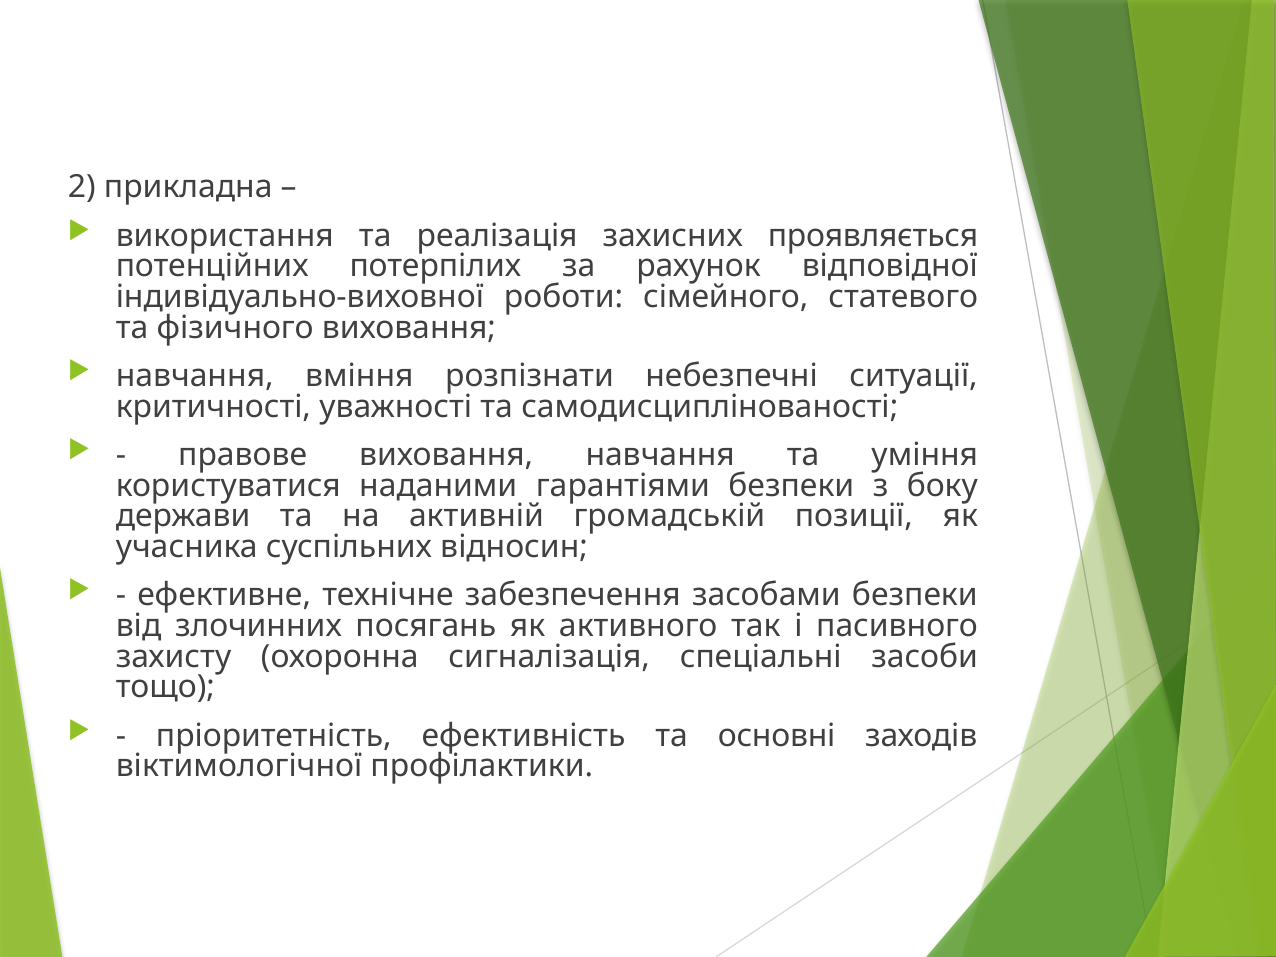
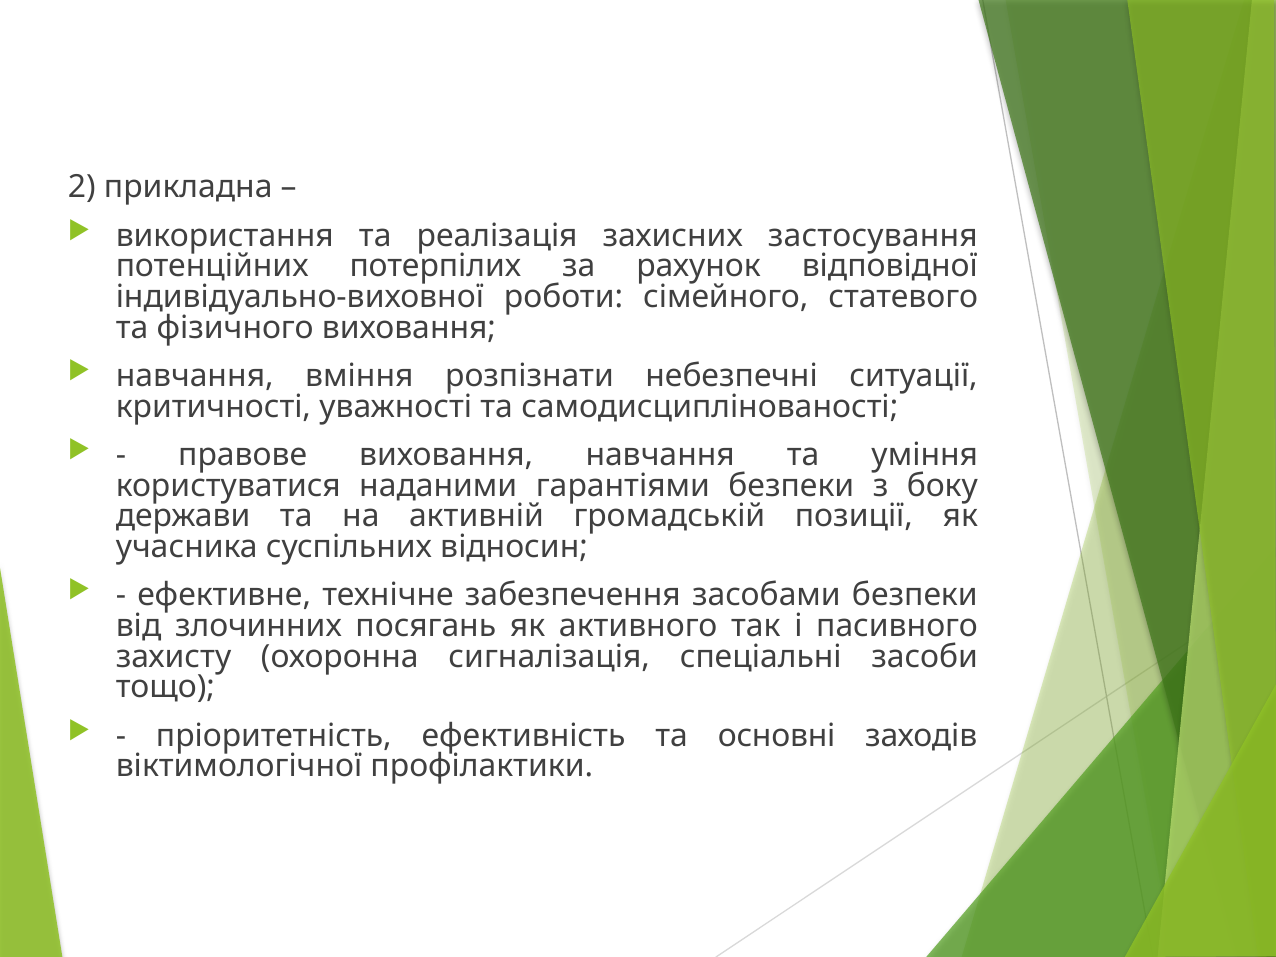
проявляється: проявляється -> застосування (873, 236)
